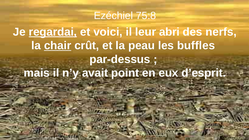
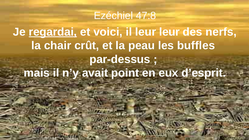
75:8: 75:8 -> 47:8 (146, 16)
leur abri: abri -> leur (169, 32)
chair underline: present -> none (58, 46)
